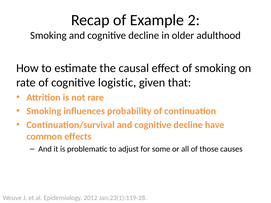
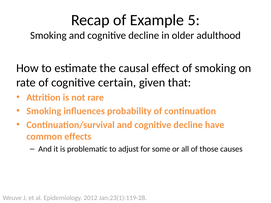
2: 2 -> 5 (194, 20)
logistic: logistic -> certain (117, 83)
